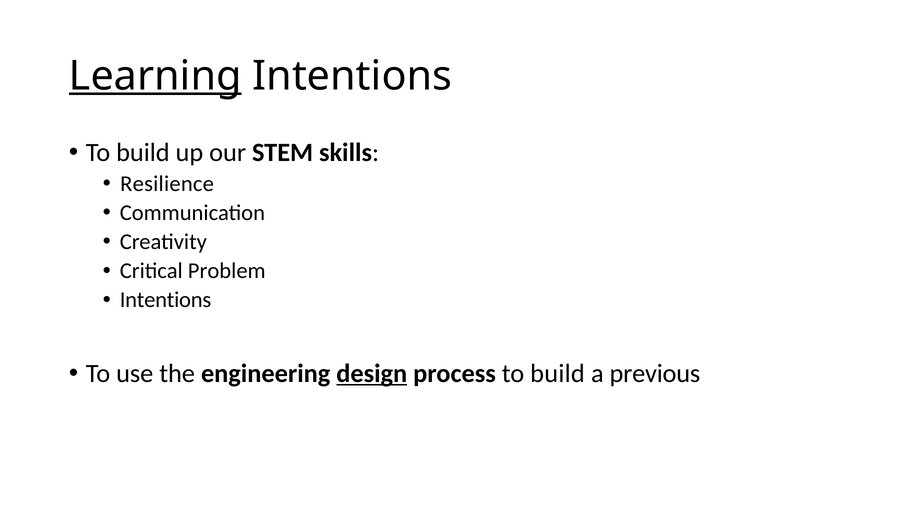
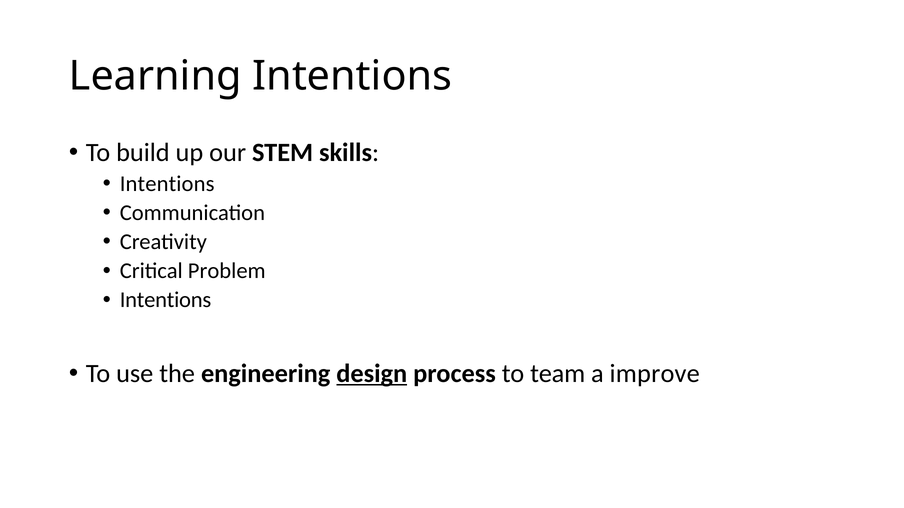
Learning underline: present -> none (155, 76)
Resilience: Resilience -> Intentions (167, 184)
process to build: build -> team (558, 374)
previous: previous -> improve (655, 374)
